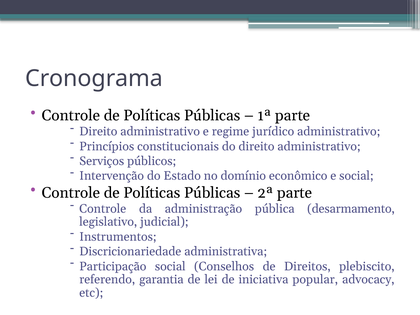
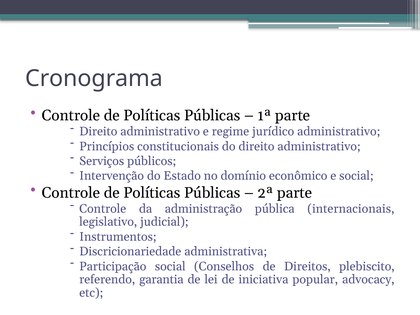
desarmamento: desarmamento -> internacionais (351, 209)
